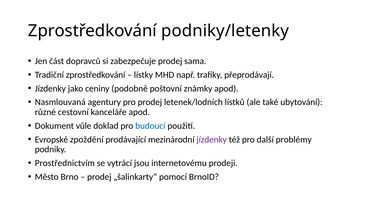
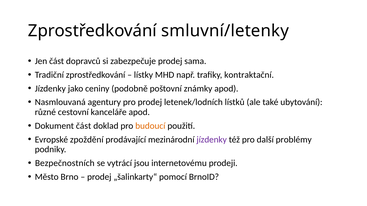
podniky/letenky: podniky/letenky -> smluvní/letenky (225, 31)
přeprodávají: přeprodávají -> kontraktační (249, 75)
Dokument vůle: vůle -> část (84, 126)
budoucí colour: blue -> orange (150, 126)
Prostřednictvím: Prostřednictvím -> Bezpečnostních (65, 163)
